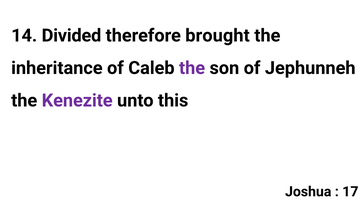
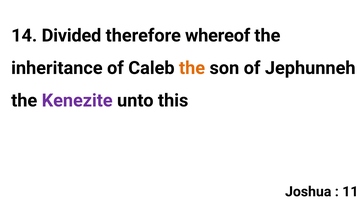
brought: brought -> whereof (218, 36)
the colour: purple -> orange (192, 68)
17: 17 -> 11 (350, 192)
